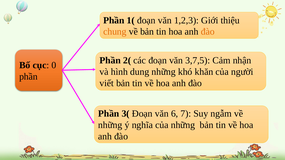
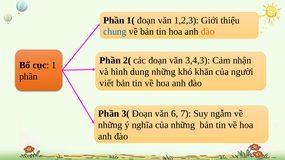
chung colour: orange -> blue (115, 32)
3,7,5: 3,7,5 -> 3,4,3 (198, 61)
0: 0 -> 1 (54, 65)
